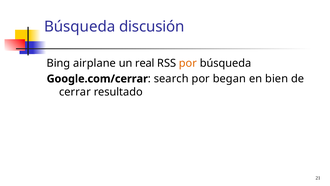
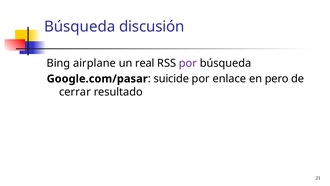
por colour: orange -> purple (188, 63)
Google.com/cerrar: Google.com/cerrar -> Google.com/pasar (97, 79)
search: search -> suicide (171, 79)
began: began -> enlace (229, 79)
bien: bien -> pero (277, 79)
